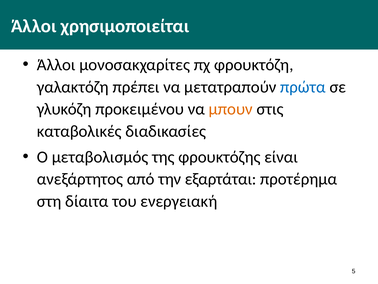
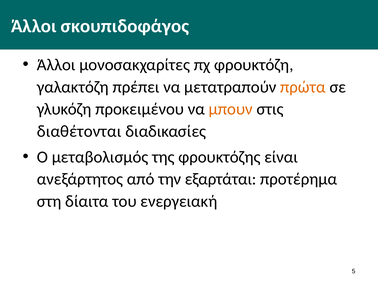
χρησιμοποιείται: χρησιμοποιείται -> σκουπιδοφάγος (125, 26)
πρώτα colour: blue -> orange (303, 87)
καταβολικές: καταβολικές -> διαθέτονται (79, 131)
